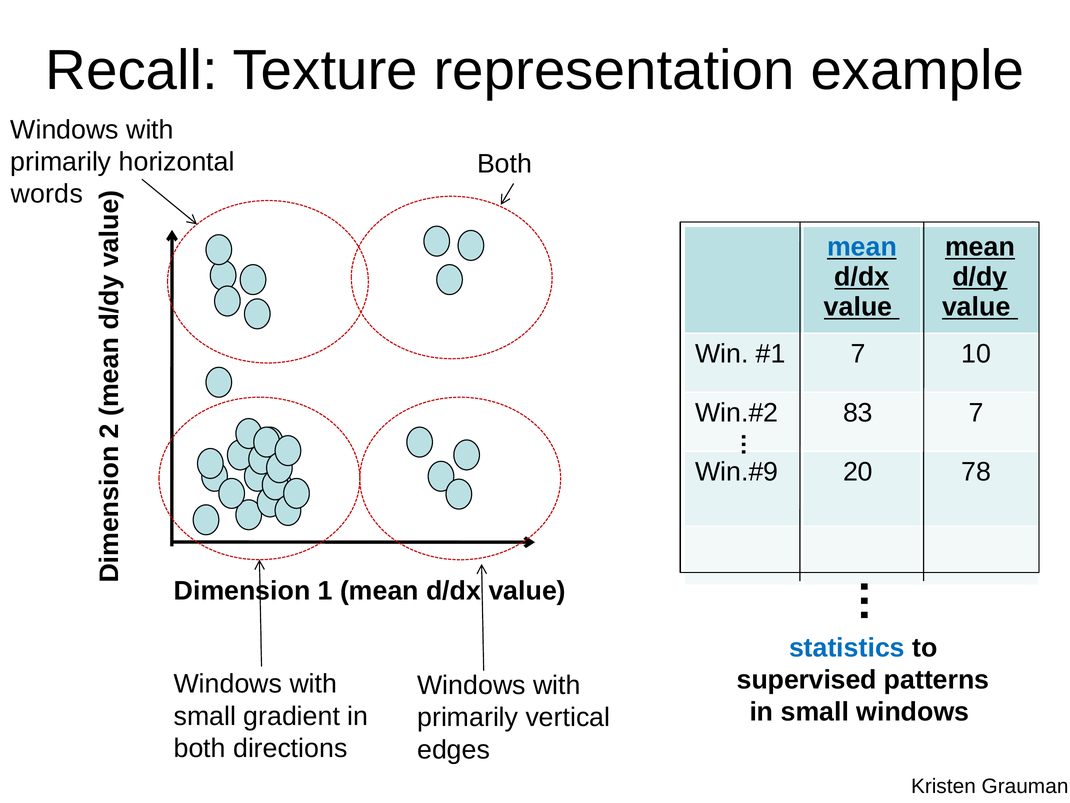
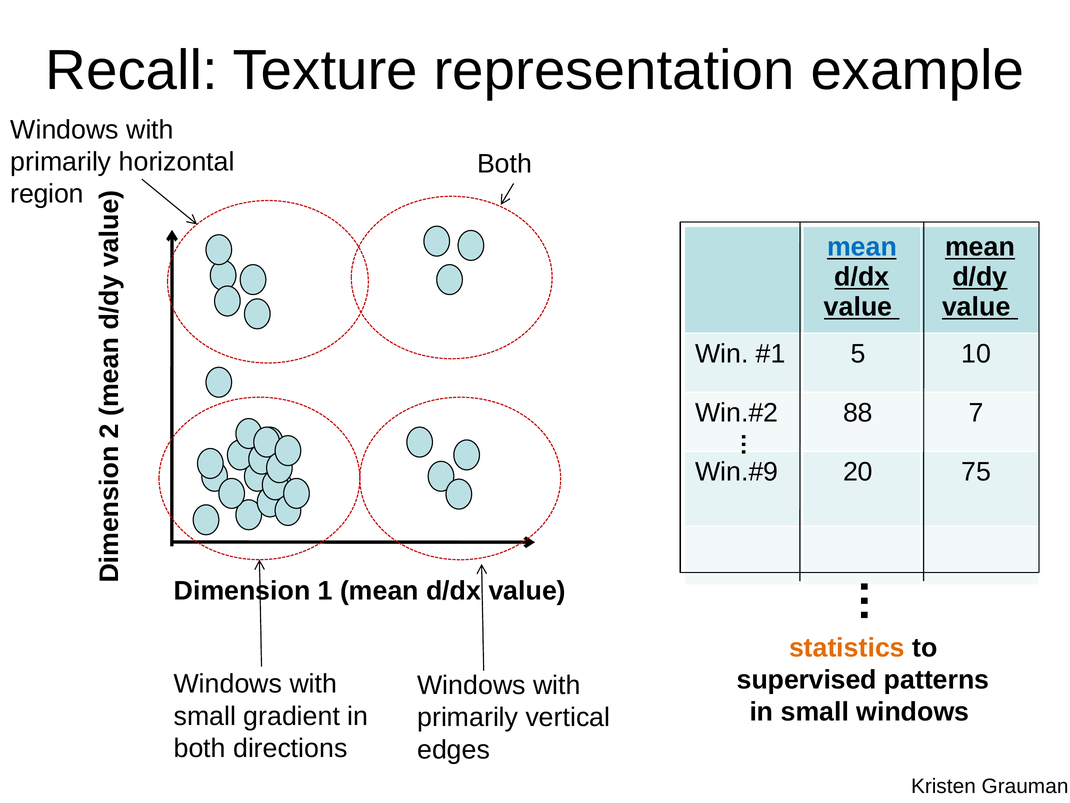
words: words -> region (47, 194)
7: 7 -> 5 (858, 354)
83: 83 -> 88 (858, 413)
78: 78 -> 75 (976, 472)
statistics colour: blue -> orange (847, 647)
